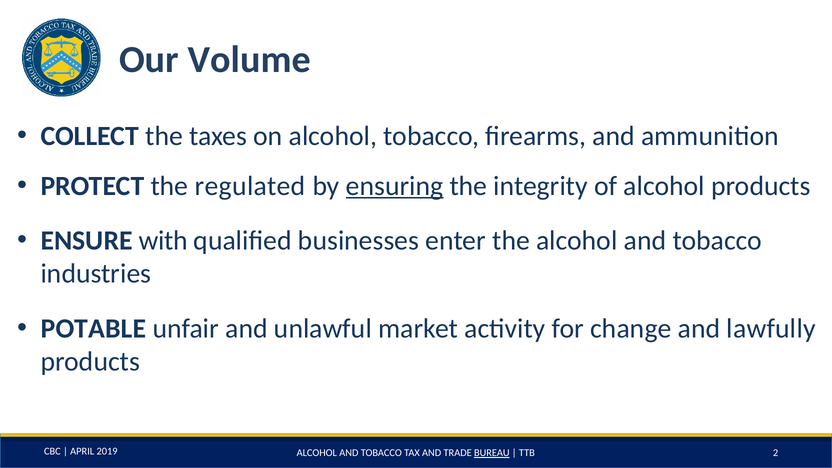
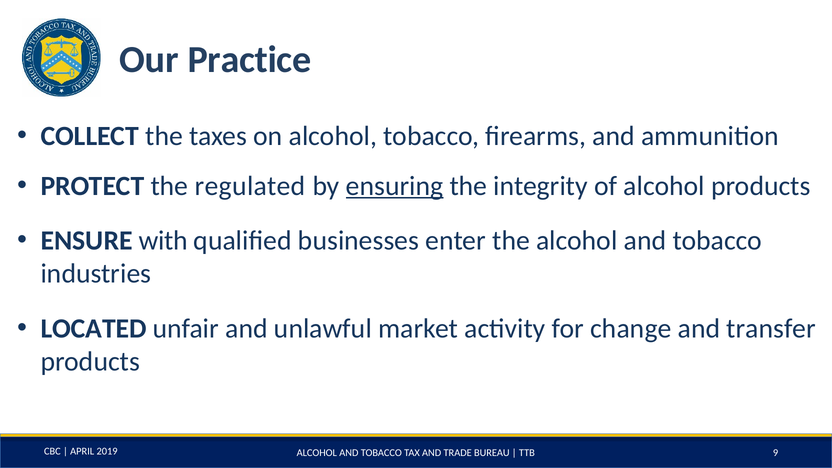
Volume: Volume -> Practice (249, 60)
POTABLE: POTABLE -> LOCATED (94, 328)
lawfully: lawfully -> transfer (771, 328)
BUREAU underline: present -> none (492, 453)
2: 2 -> 9 (776, 453)
